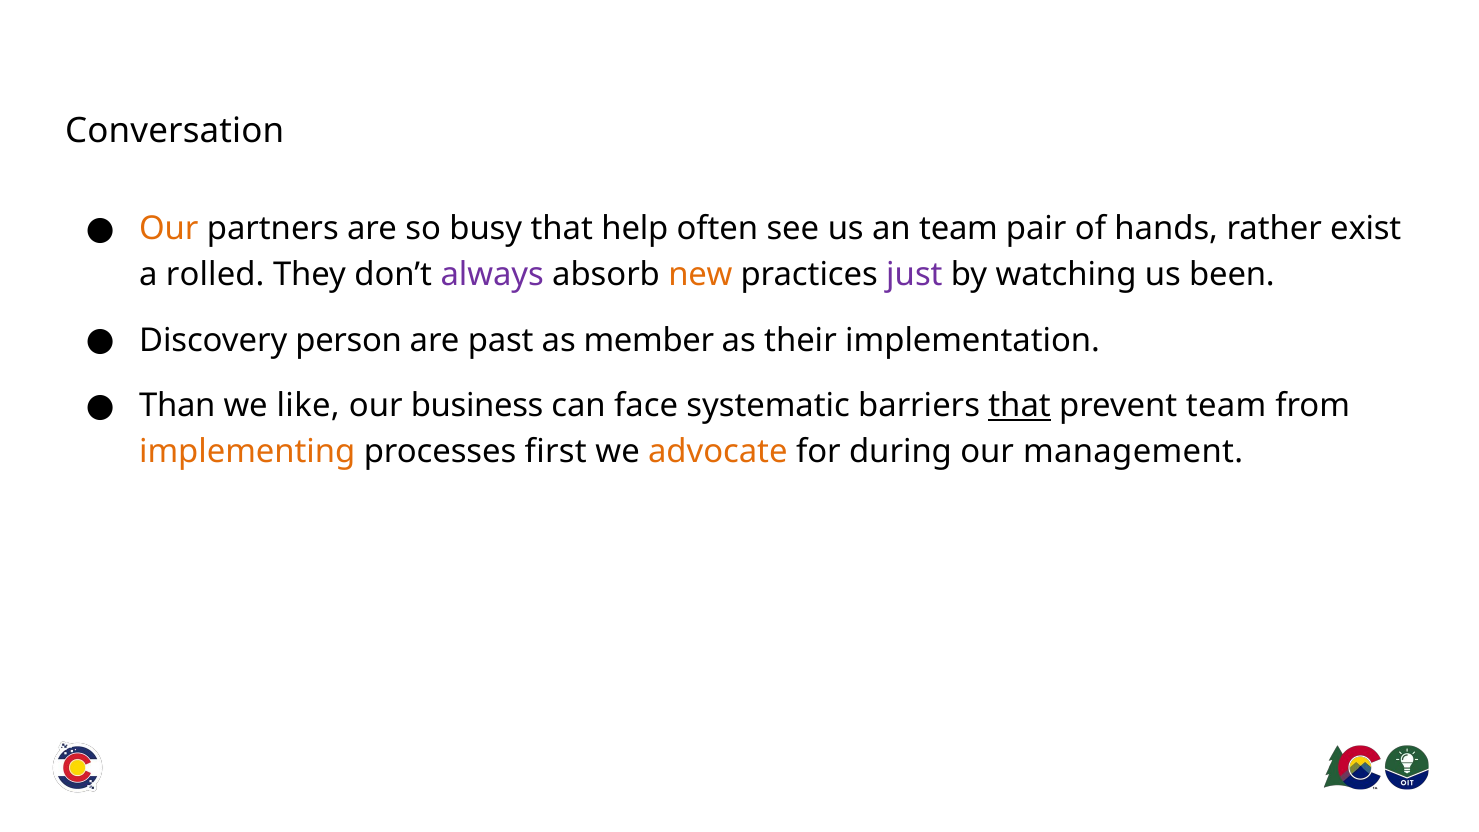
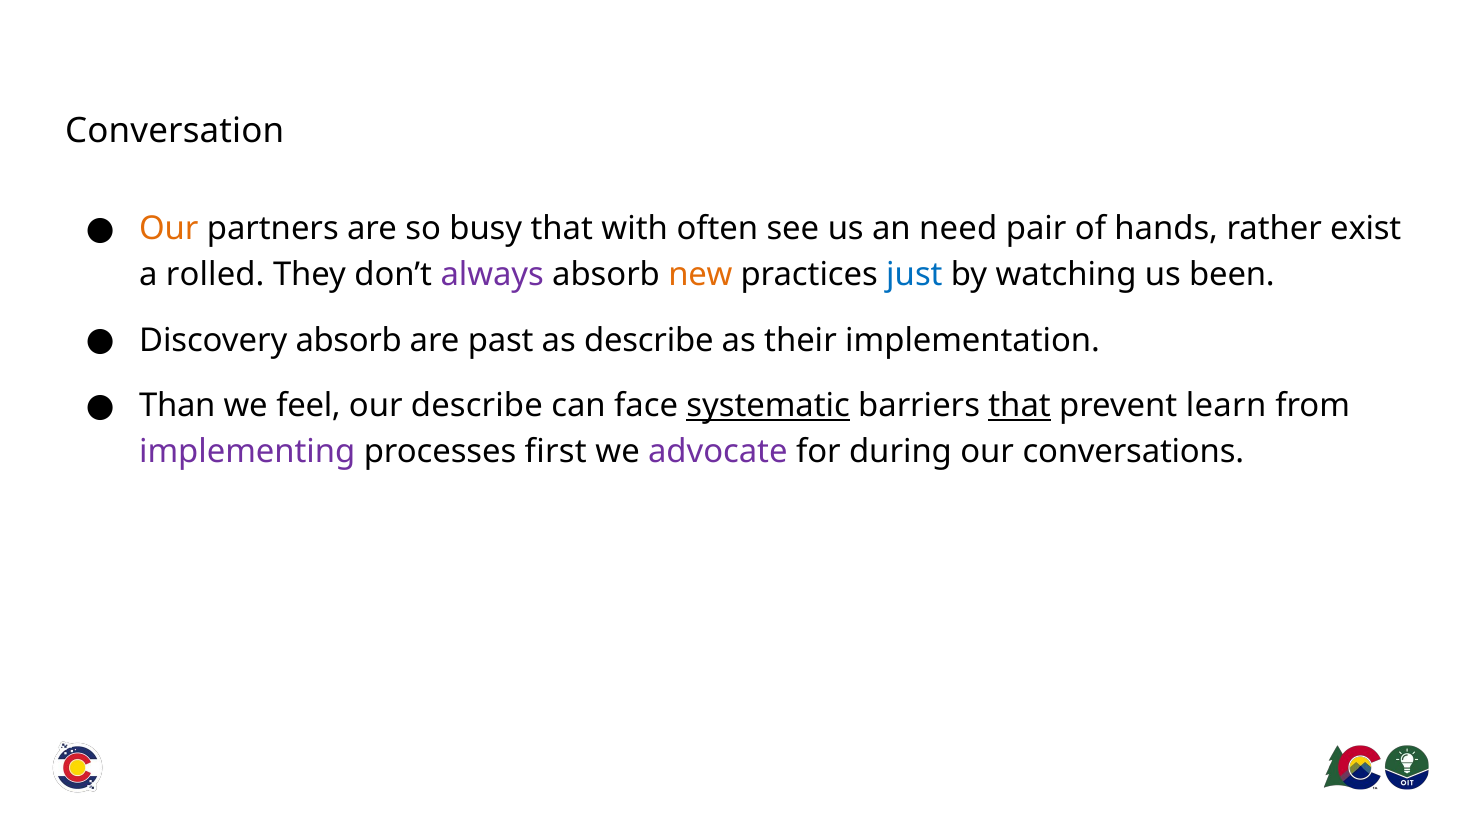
help: help -> with (635, 229)
an team: team -> need (958, 229)
just colour: purple -> blue (914, 274)
Discovery person: person -> absorb (349, 340)
as member: member -> describe (649, 340)
like: like -> feel (309, 406)
our business: business -> describe (477, 406)
systematic underline: none -> present (768, 406)
prevent team: team -> learn (1226, 406)
implementing colour: orange -> purple (247, 451)
advocate colour: orange -> purple (718, 451)
management: management -> conversations (1133, 451)
